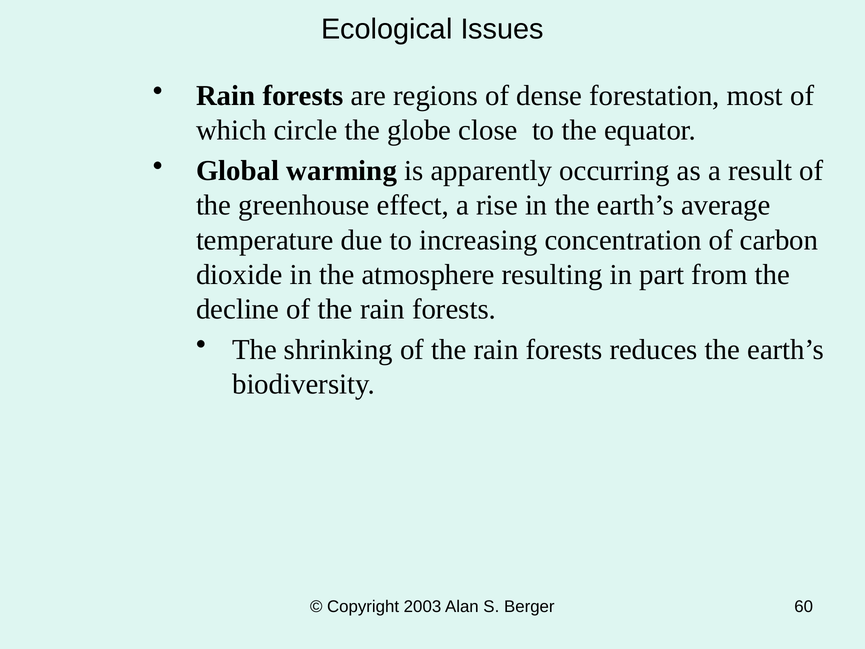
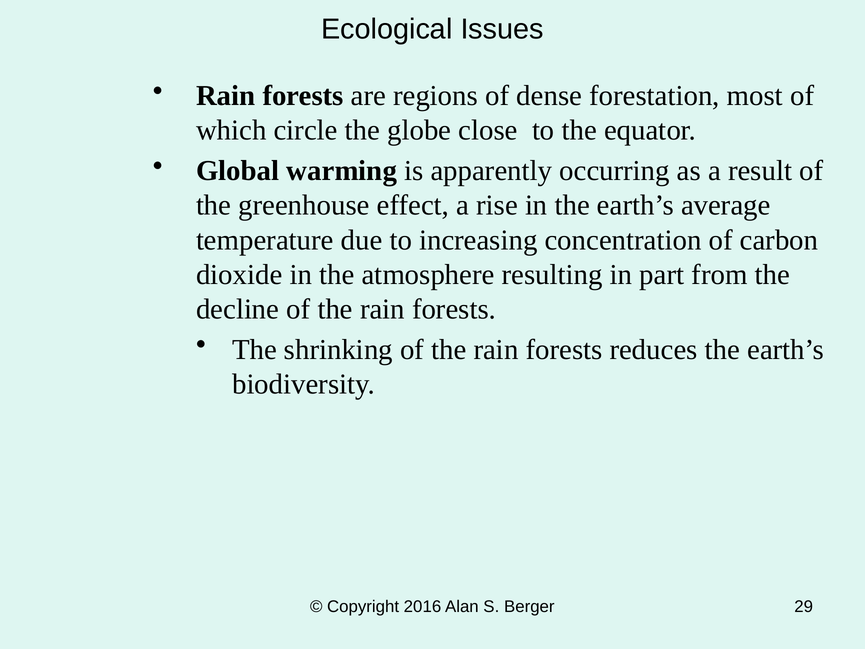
2003: 2003 -> 2016 (422, 606)
60: 60 -> 29 (804, 606)
